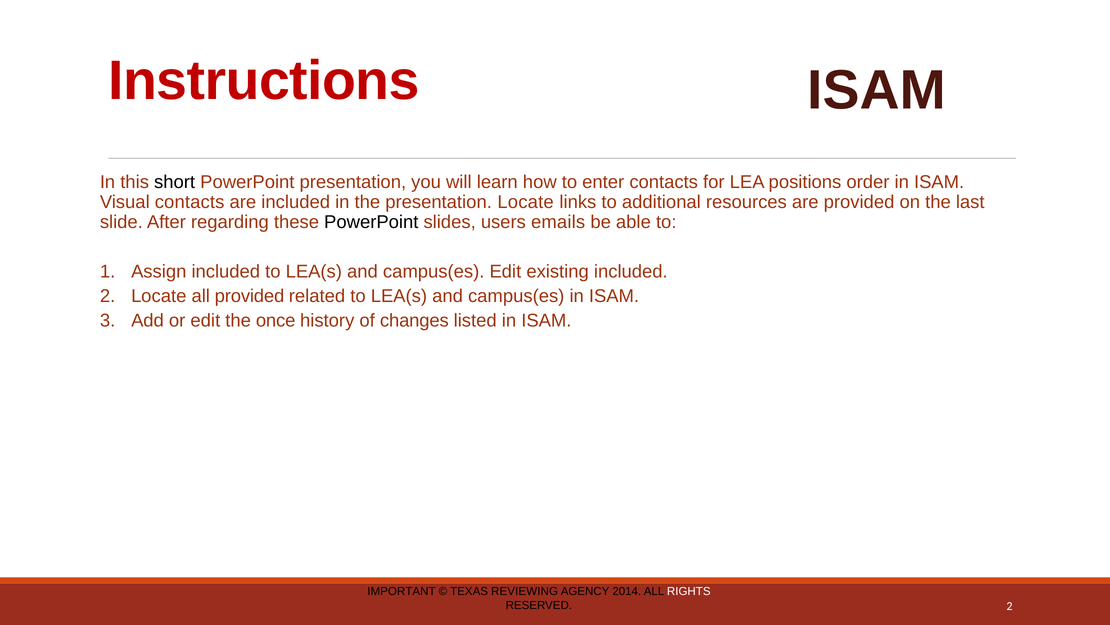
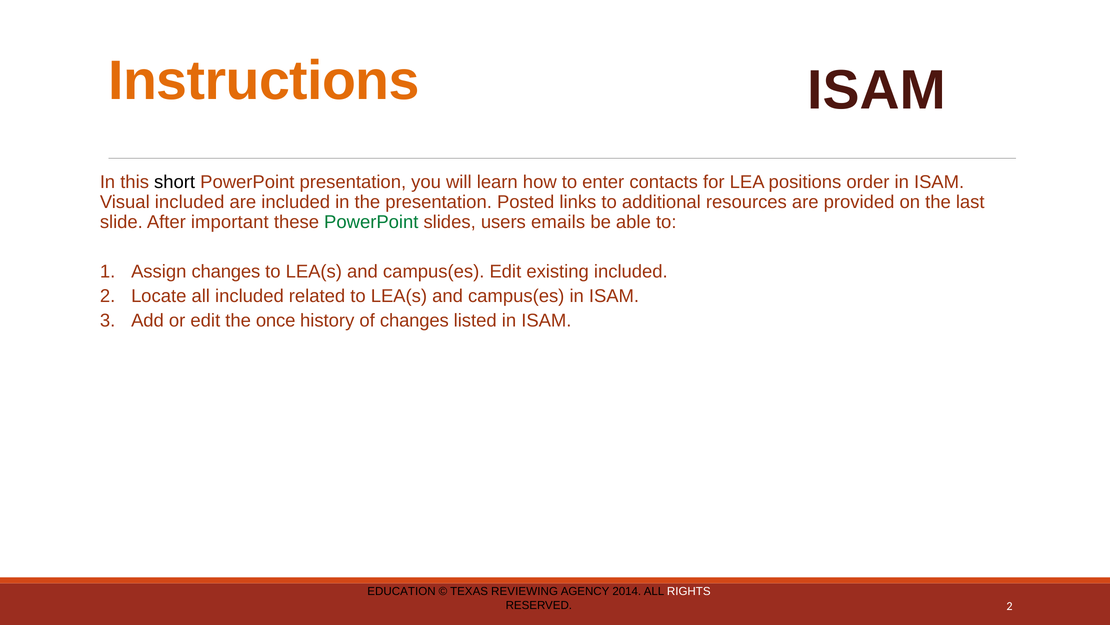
Instructions colour: red -> orange (264, 81)
Visual contacts: contacts -> included (190, 202)
presentation Locate: Locate -> Posted (526, 202)
regarding: regarding -> important (230, 222)
PowerPoint colour: black -> green (371, 222)
Assign included: included -> changes (226, 271)
all provided: provided -> included (249, 296)
IMPORTANT: IMPORTANT -> EDUCATION (401, 591)
